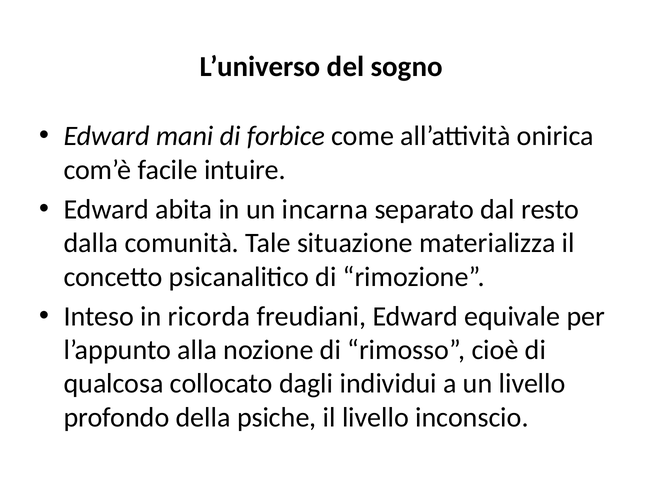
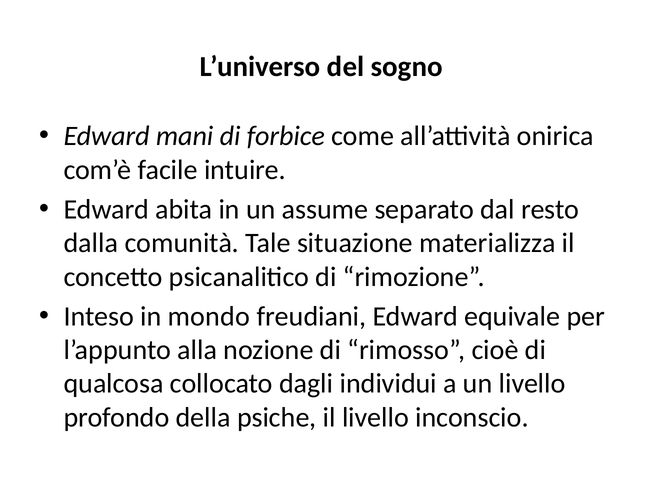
incarna: incarna -> assume (325, 209)
ricorda: ricorda -> mondo (209, 316)
